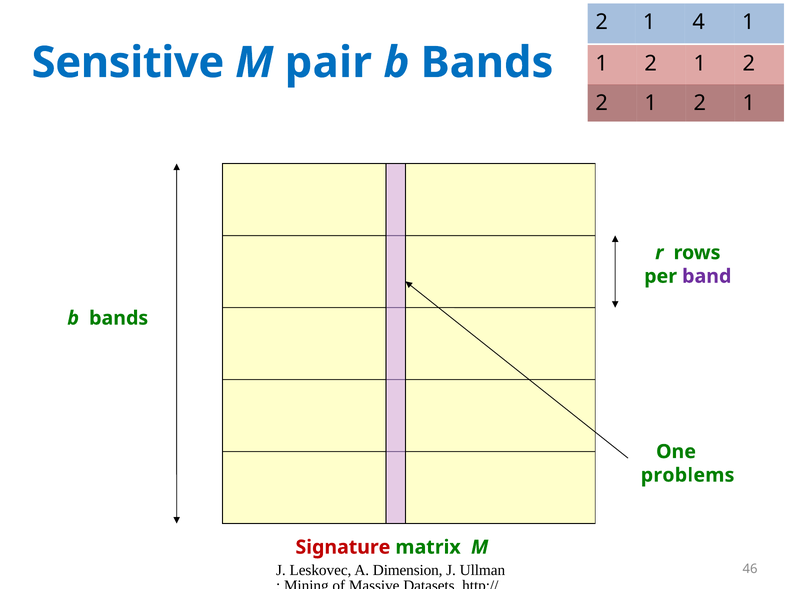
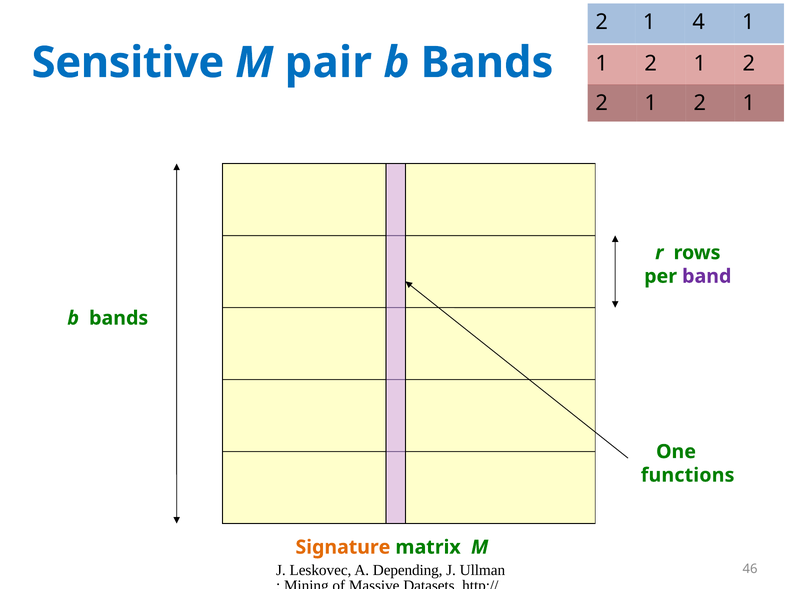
problems: problems -> functions (688, 475)
Signature colour: red -> orange (343, 547)
Dimension: Dimension -> Depending (408, 570)
